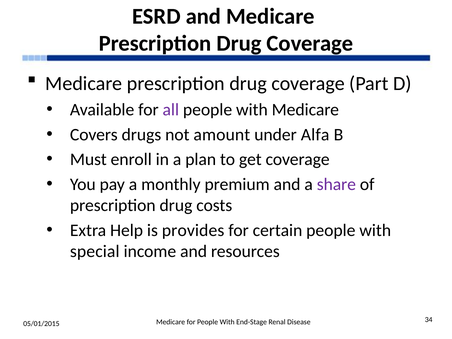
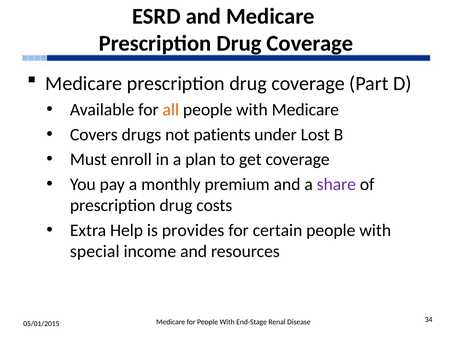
all colour: purple -> orange (171, 110)
amount: amount -> patients (222, 135)
Alfa: Alfa -> Lost (315, 135)
